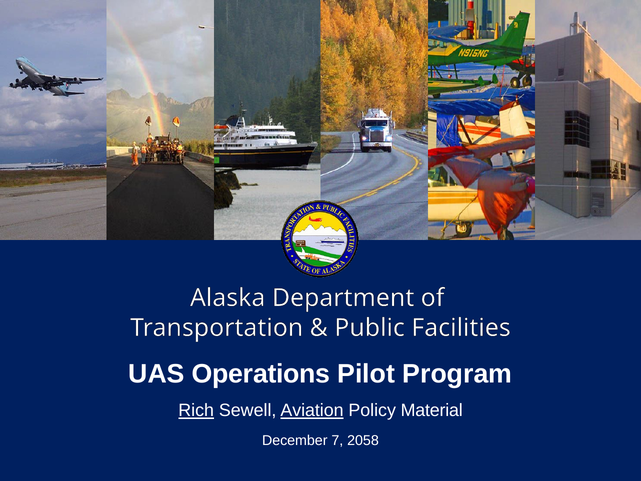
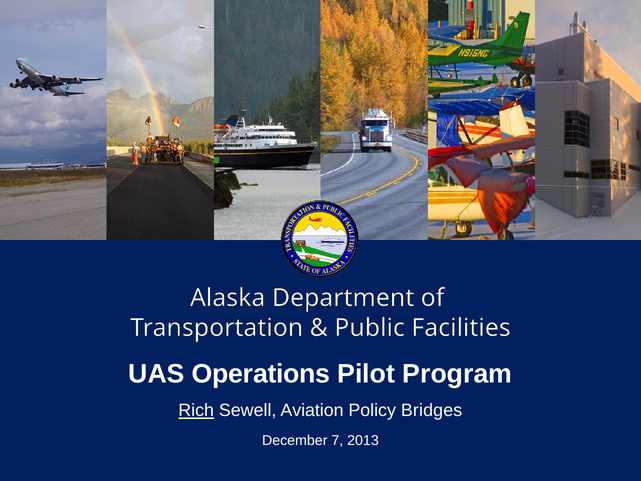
Aviation underline: present -> none (312, 410)
Material: Material -> Bridges (432, 410)
2058: 2058 -> 2013 (363, 441)
